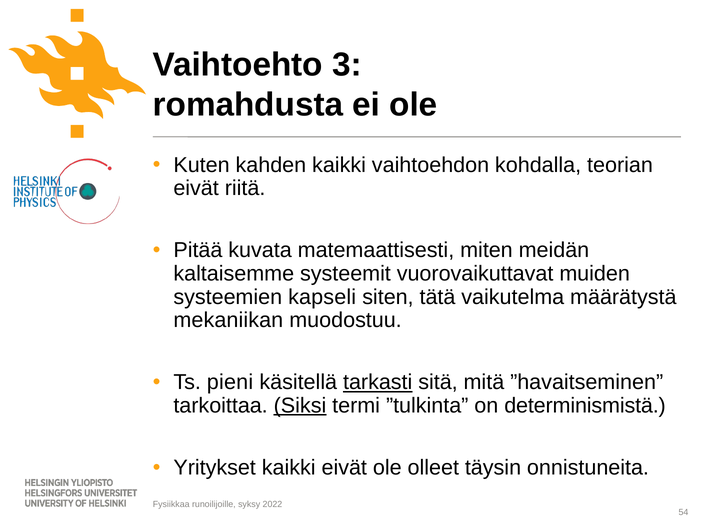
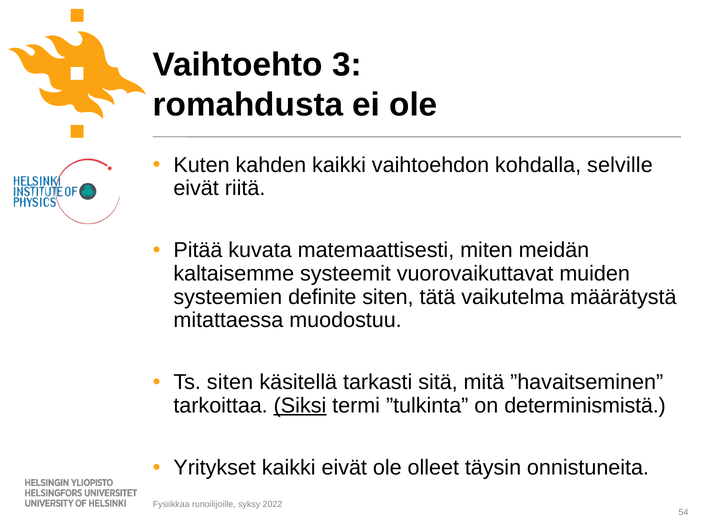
teorian: teorian -> selville (620, 165)
kapseli: kapseli -> definite (322, 297)
mekaniikan: mekaniikan -> mitattaessa (228, 320)
Ts pieni: pieni -> siten (230, 383)
tarkasti underline: present -> none (378, 383)
